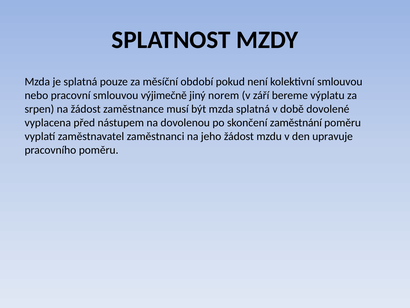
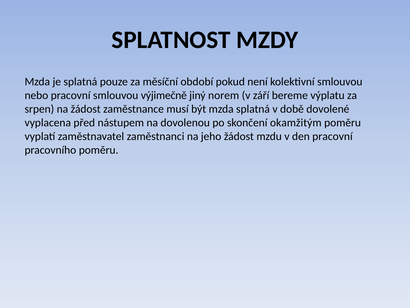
zaměstnání: zaměstnání -> okamžitým (296, 123)
den upravuje: upravuje -> pracovní (332, 136)
